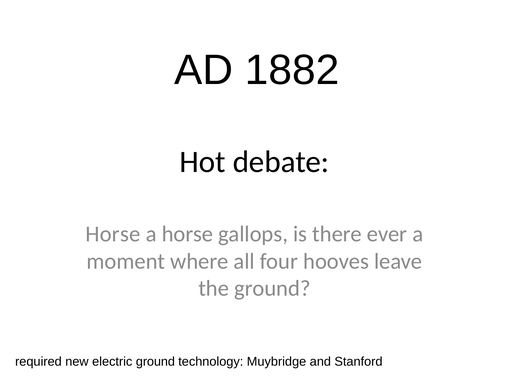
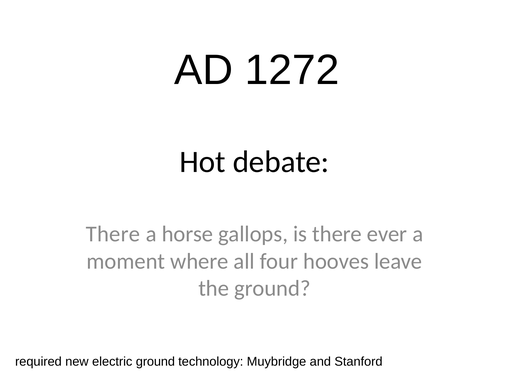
1882: 1882 -> 1272 (292, 70)
Horse: Horse -> There (113, 234)
